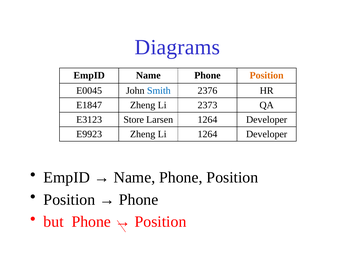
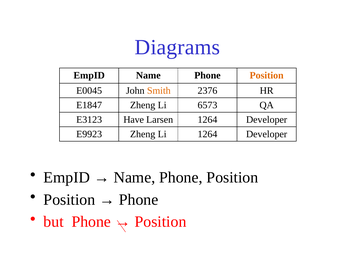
Smith colour: blue -> orange (159, 91)
2373: 2373 -> 6573 (207, 105)
Store: Store -> Have (134, 120)
